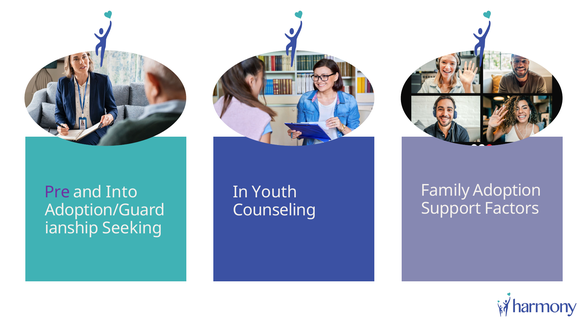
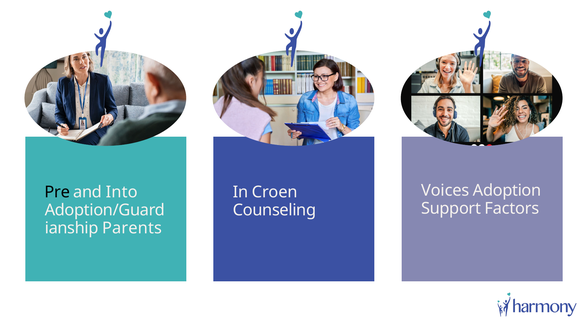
Family: Family -> Voices (445, 191)
Pre colour: purple -> black (57, 192)
Youth: Youth -> Croen (275, 192)
Seeking: Seeking -> Parents (132, 228)
